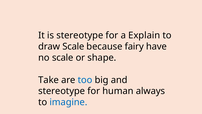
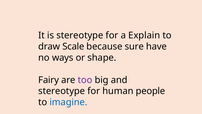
fairy: fairy -> sure (134, 46)
no scale: scale -> ways (63, 57)
Take: Take -> Fairy (49, 80)
too colour: blue -> purple (85, 80)
always: always -> people (150, 91)
